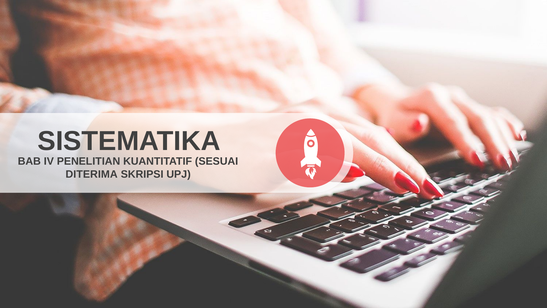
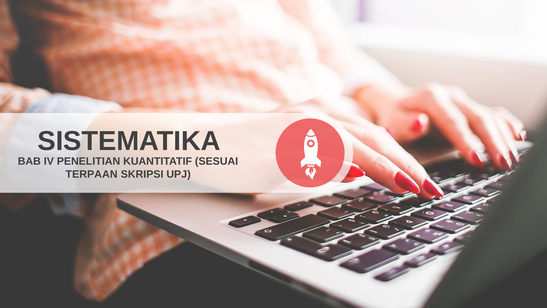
DITERIMA: DITERIMA -> TERPAAN (92, 174)
